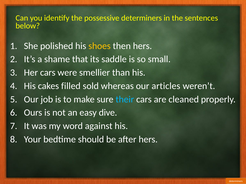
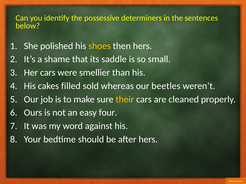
articles: articles -> beetles (166, 86)
their colour: light blue -> yellow (125, 100)
dive: dive -> four (108, 113)
